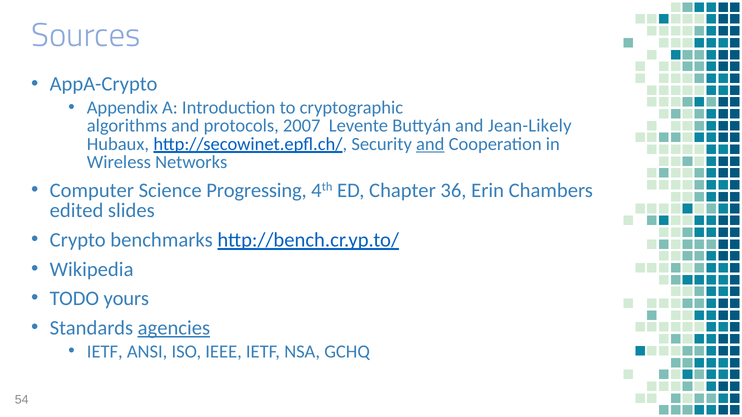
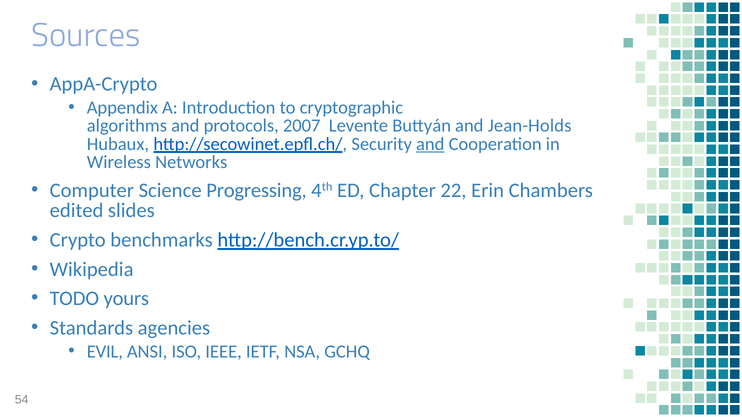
Jean-Likely: Jean-Likely -> Jean-Holds (530, 126)
36: 36 -> 22 (453, 190)
agencies underline: present -> none (174, 328)
IETF: IETF -> EVIL (105, 352)
